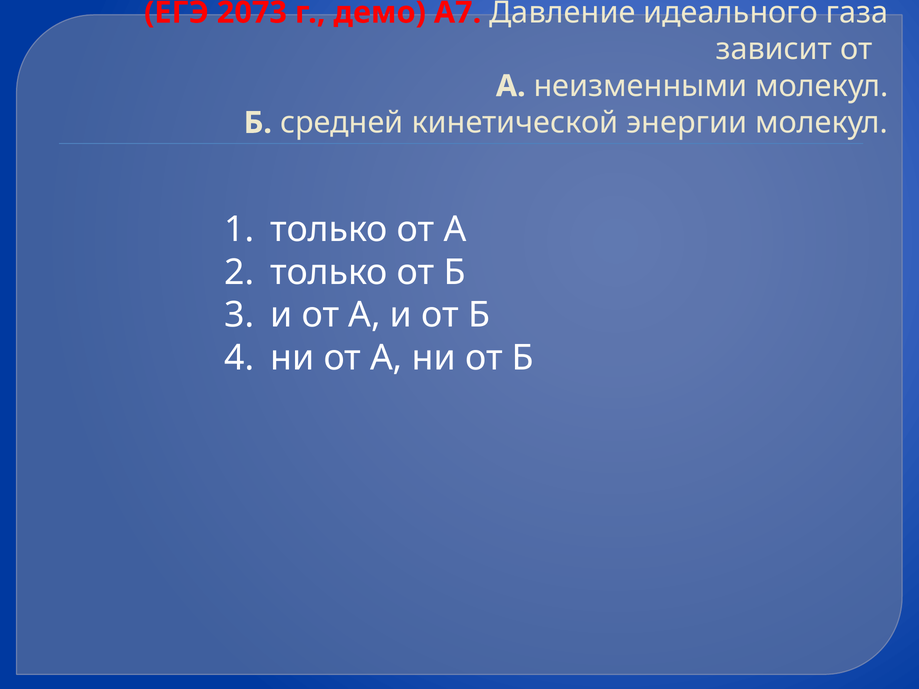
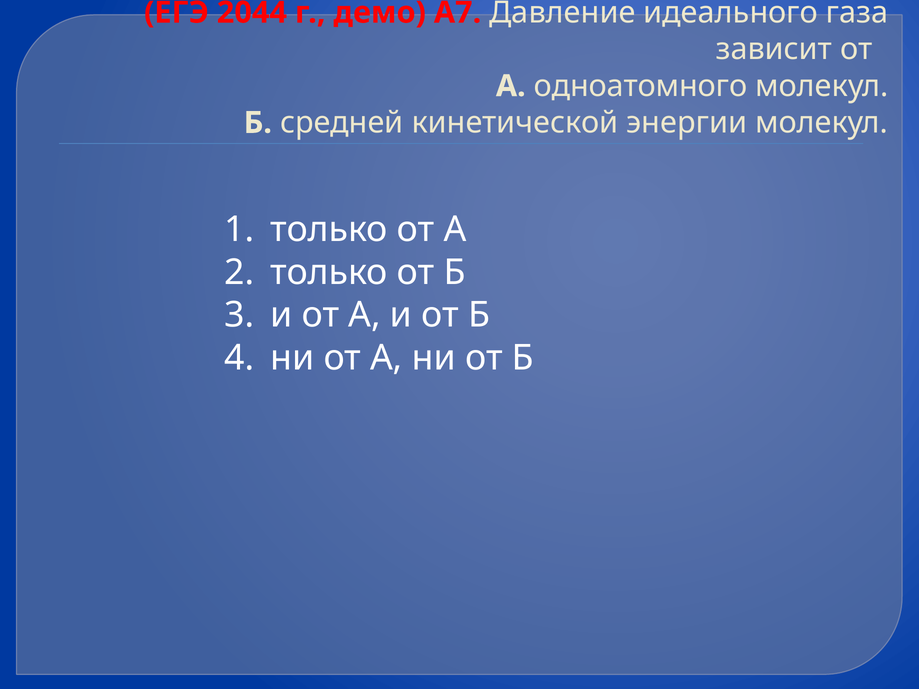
2073: 2073 -> 2044 (252, 13)
неизменными: неизменными -> одноатомного (640, 86)
